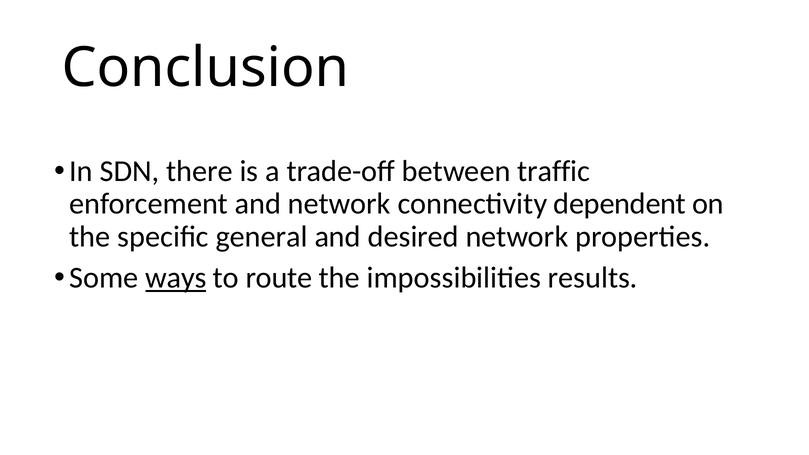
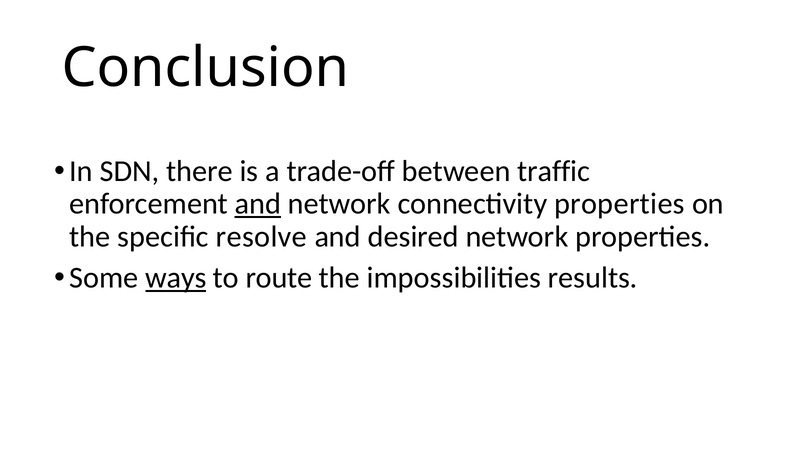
and underline: none -> present (258, 204)
connectivity dependent: dependent -> properties (619, 204)
general: general -> resolve (261, 237)
